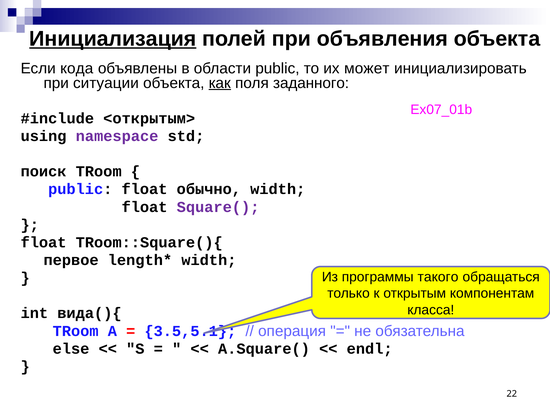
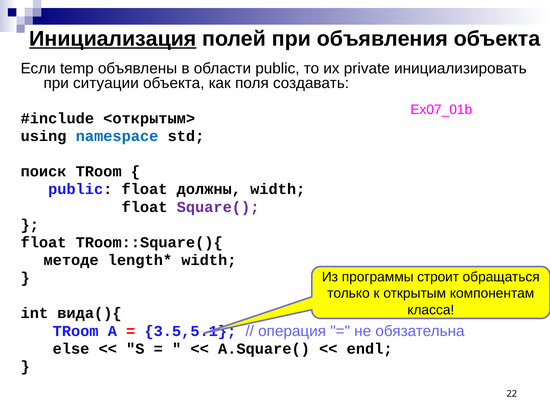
кода: кода -> temp (77, 68)
может: может -> private (367, 68)
как underline: present -> none (220, 83)
заданного: заданного -> создавать (311, 83)
namespace colour: purple -> blue (117, 136)
обычно: обычно -> должны (209, 190)
первое: первое -> методе (71, 260)
такого: такого -> строит (438, 277)
